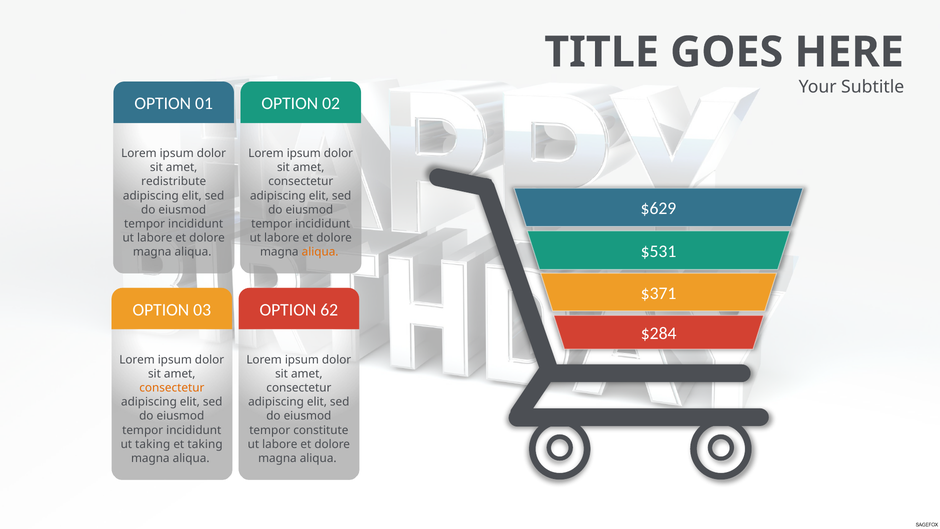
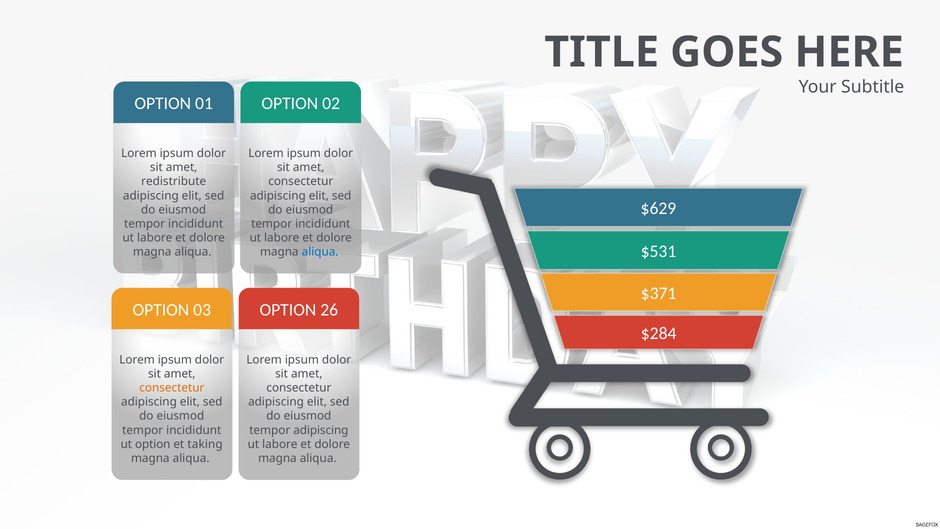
aliqua colour: orange -> blue (320, 252)
62: 62 -> 26 (329, 310)
tempor constitute: constitute -> adipiscing (321, 430)
ut taking: taking -> option (153, 444)
